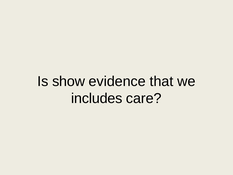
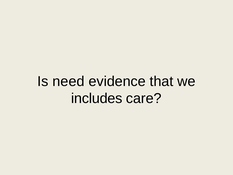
show: show -> need (68, 81)
